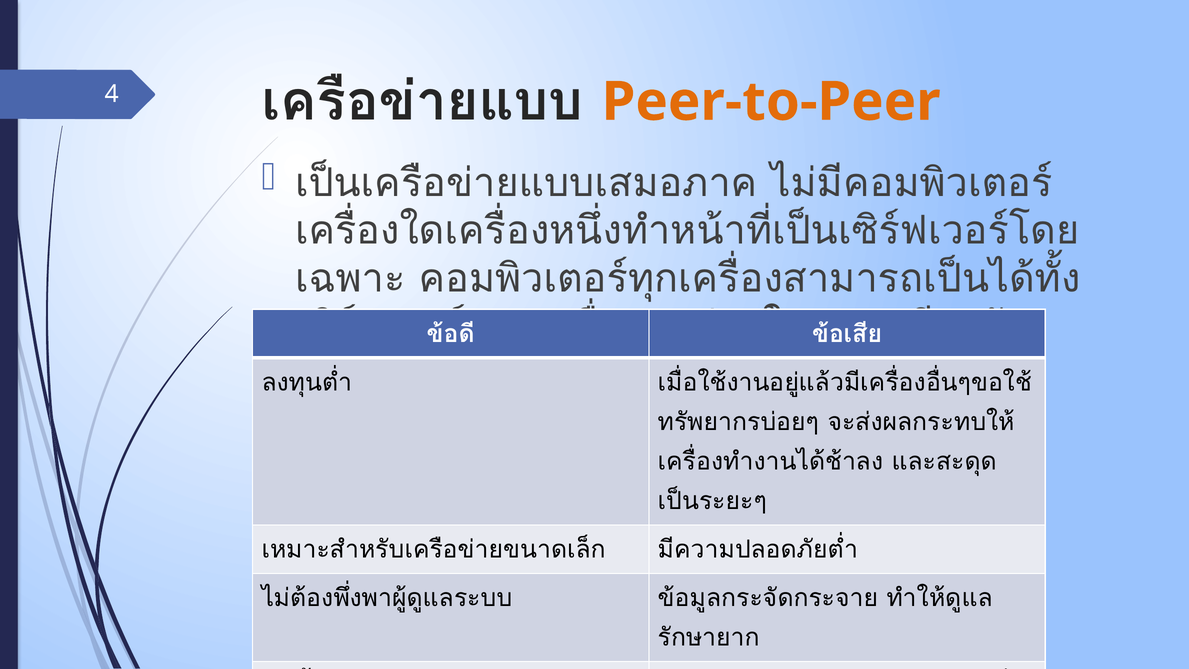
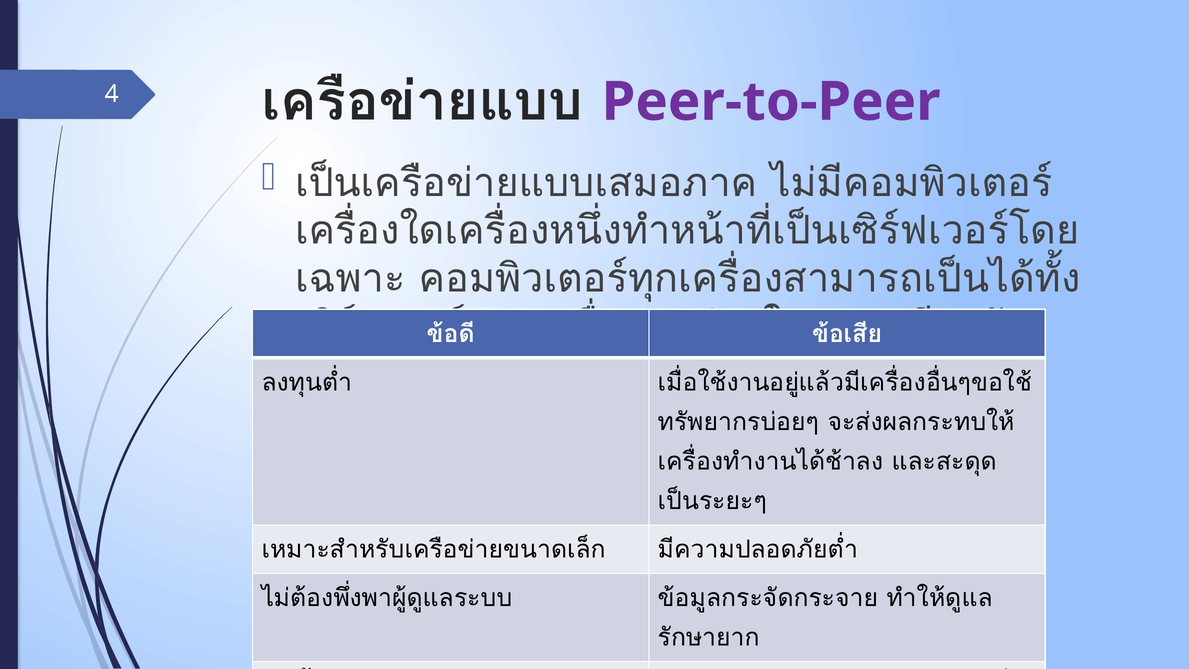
Peer-to-Peer colour: orange -> purple (771, 102)
